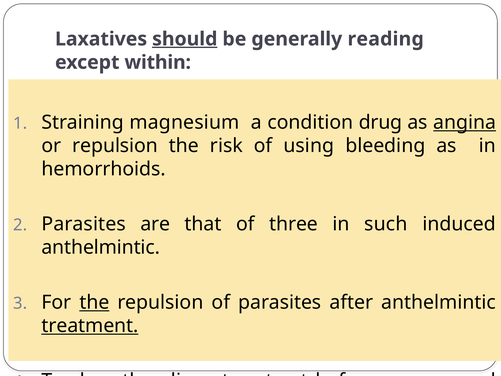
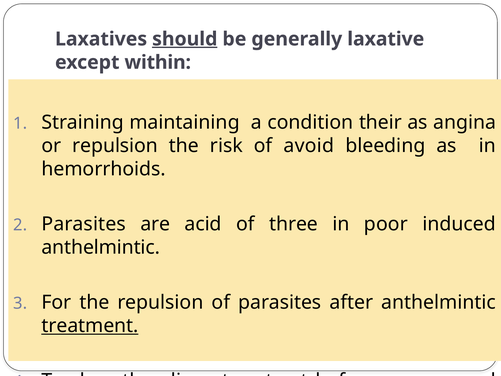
reading: reading -> laxative (386, 39)
magnesium: magnesium -> maintaining (185, 122)
drug: drug -> their (380, 122)
angina underline: present -> none (465, 122)
using: using -> avoid (309, 146)
that: that -> acid (203, 224)
such: such -> poor (386, 224)
the underline: present -> none (94, 302)
